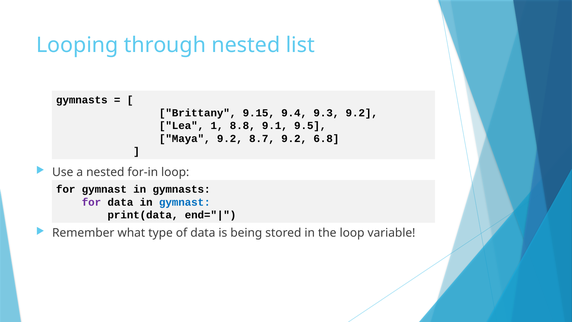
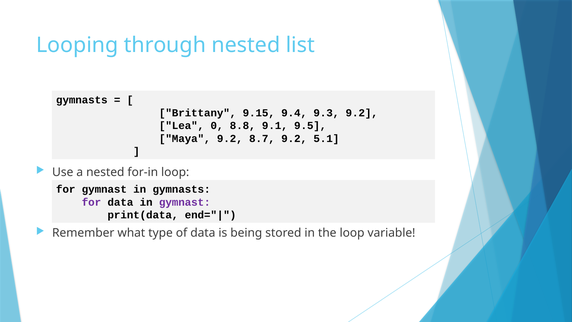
1: 1 -> 0 (217, 126)
6.8: 6.8 -> 5.1 (326, 138)
gymnast colour: blue -> purple (185, 202)
